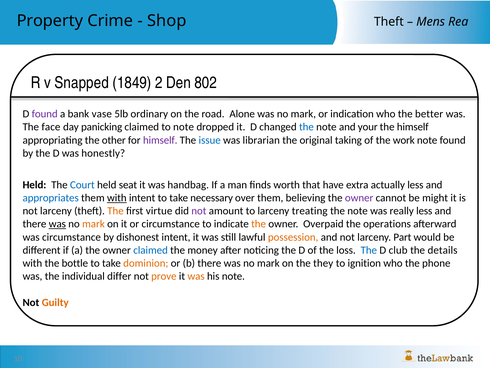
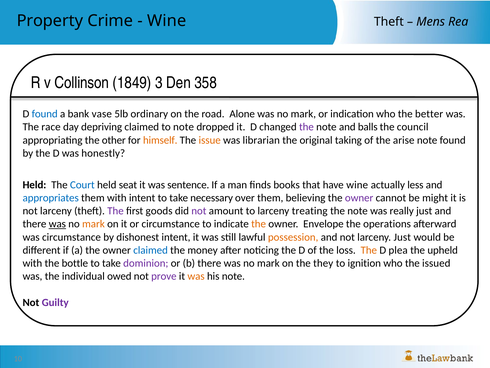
Shop: Shop -> Wine (167, 21)
Snapped: Snapped -> Collinson (82, 83)
2: 2 -> 3 (159, 83)
802: 802 -> 358 (206, 83)
found colour: purple -> blue (45, 114)
face: face -> race (51, 127)
panicking: panicking -> depriving (102, 127)
the colour: blue -> purple (306, 127)
your: your -> balls (368, 127)
the himself: himself -> council (413, 127)
himself colour: purple -> orange (160, 140)
issue colour: blue -> orange (210, 140)
work: work -> arise (404, 140)
handbag: handbag -> sentence (188, 185)
worth: worth -> books (287, 185)
have extra: extra -> wine (357, 185)
with underline: present -> none (117, 198)
The colour: orange -> purple (115, 211)
virtue: virtue -> goods (159, 211)
really less: less -> just (424, 211)
Overpaid: Overpaid -> Envelope (323, 224)
larceny Part: Part -> Just (402, 237)
The colour: blue -> orange (369, 250)
club: club -> plea (398, 250)
details: details -> upheld (443, 250)
dominion colour: orange -> purple (146, 263)
phone: phone -> issued (436, 263)
differ: differ -> owed (119, 276)
prove colour: orange -> purple (164, 276)
Guilty colour: orange -> purple (55, 302)
